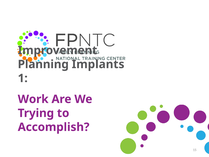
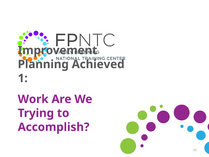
Implants: Implants -> Achieved (98, 64)
